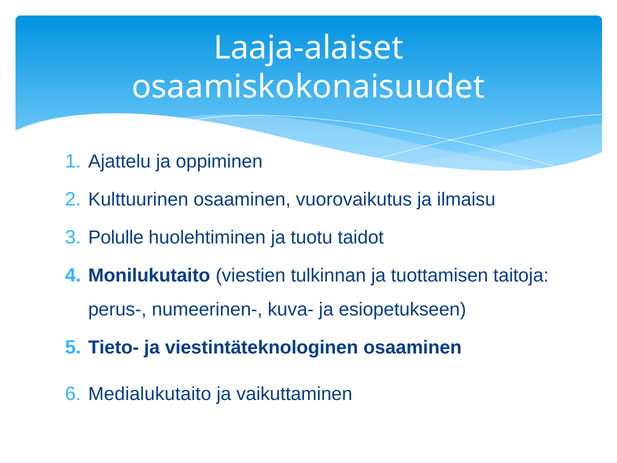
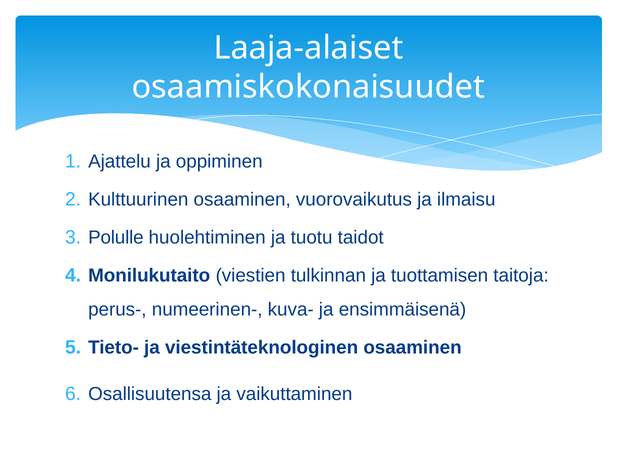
esiopetukseen: esiopetukseen -> ensimmäisenä (402, 309)
Medialukutaito: Medialukutaito -> Osallisuutensa (150, 394)
